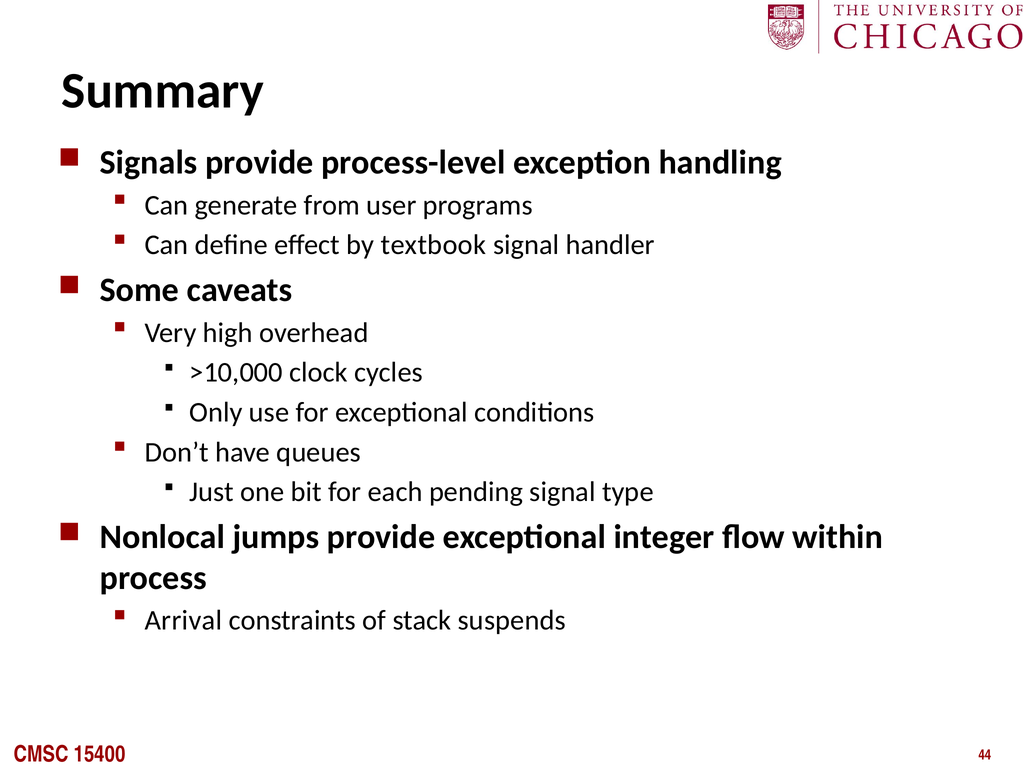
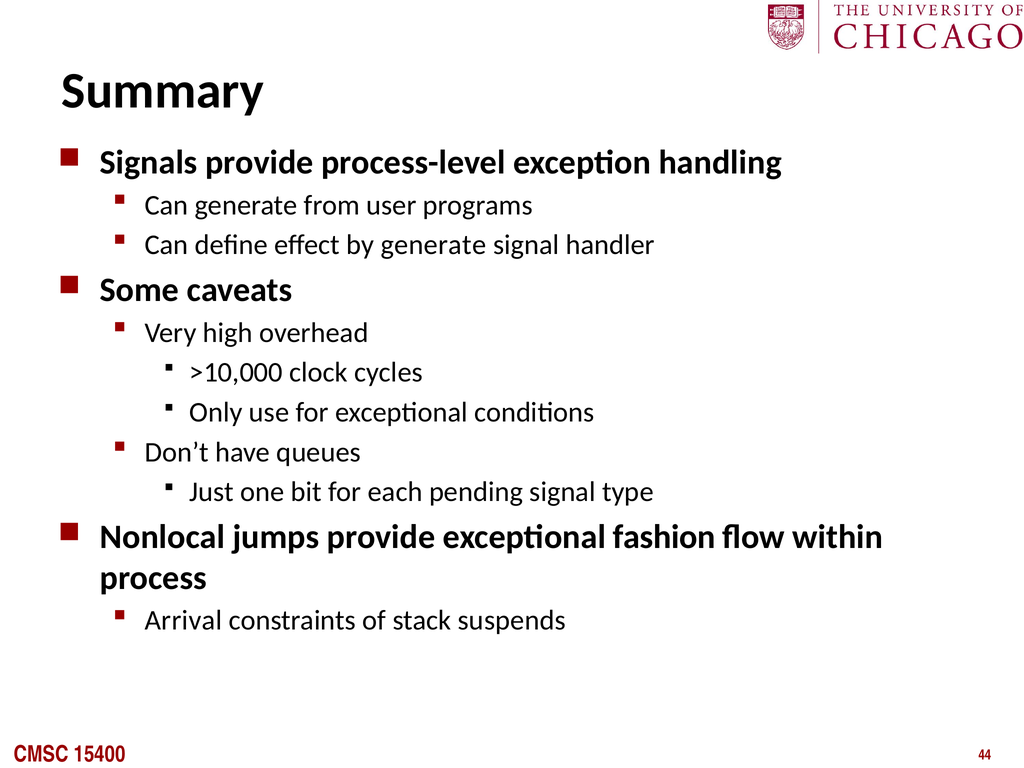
by textbook: textbook -> generate (433, 245)
integer: integer -> fashion (664, 537)
